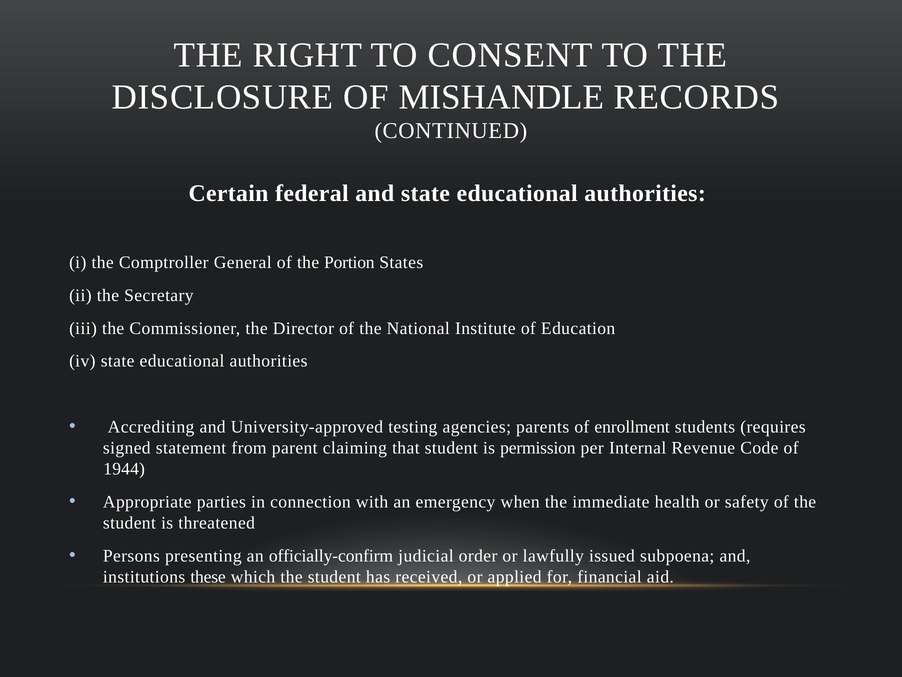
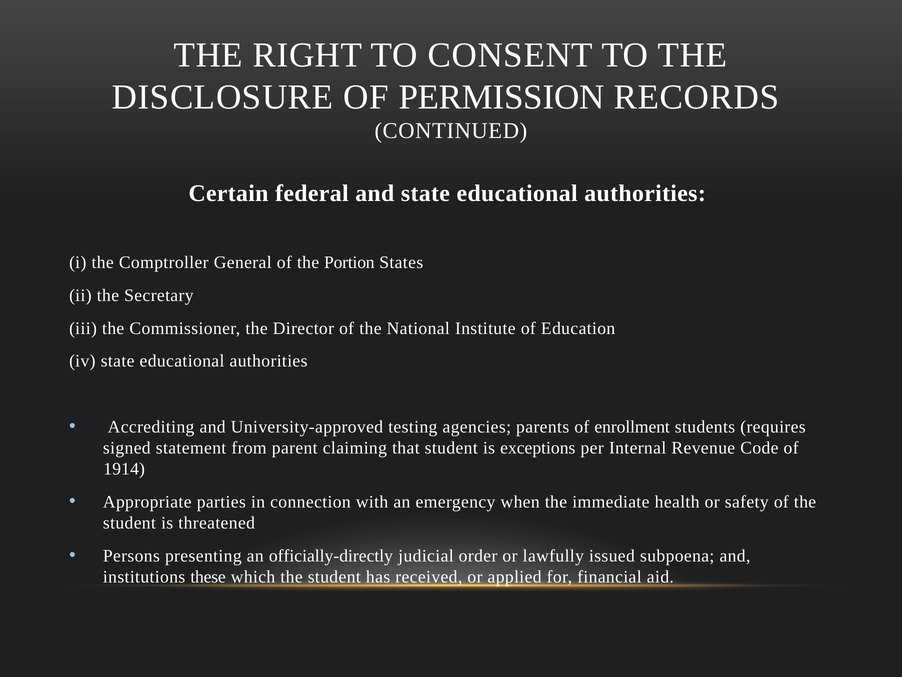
MISHANDLE: MISHANDLE -> PERMISSION (502, 97)
permission: permission -> exceptions (538, 448)
1944: 1944 -> 1914 (124, 469)
officially-confirm: officially-confirm -> officially-directly (331, 555)
